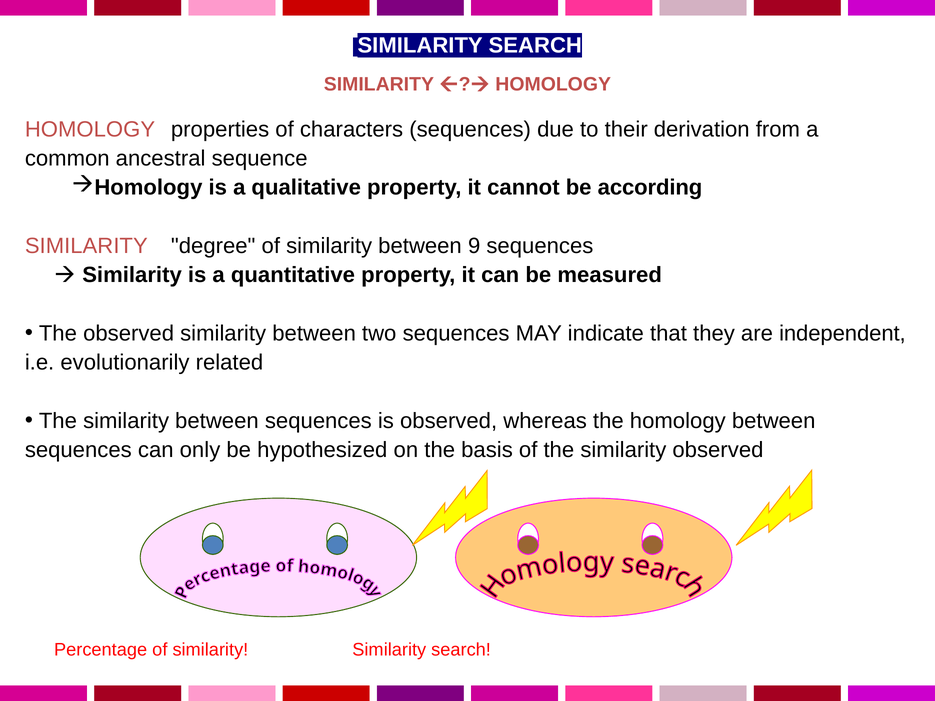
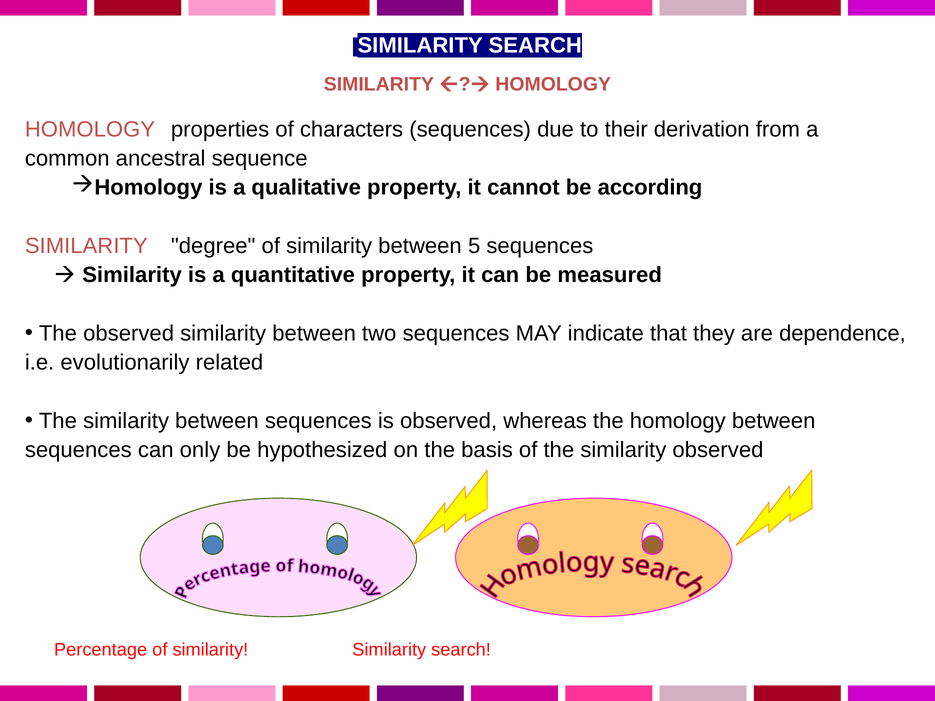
9: 9 -> 5 (474, 246)
independent: independent -> dependence (842, 334)
